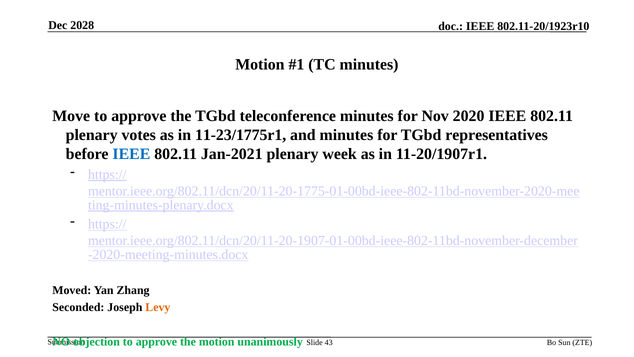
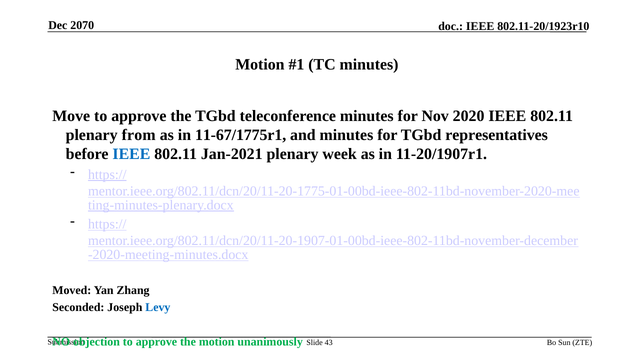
2028: 2028 -> 2070 (82, 25)
votes: votes -> from (139, 135)
11-23/1775r1: 11-23/1775r1 -> 11-67/1775r1 (241, 135)
Levy colour: orange -> blue (158, 307)
